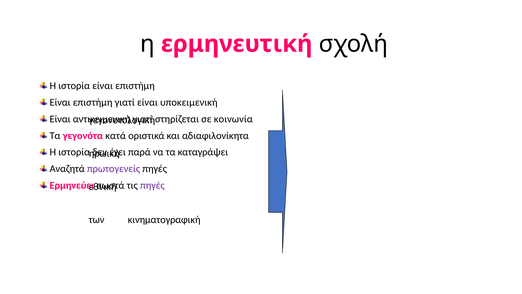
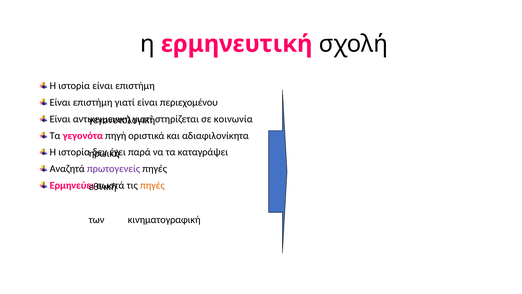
υποκειμενική: υποκειμενική -> περιεχομένου (189, 102)
κατά: κατά -> πηγή (116, 135)
πηγές colour: purple -> orange (152, 185)
